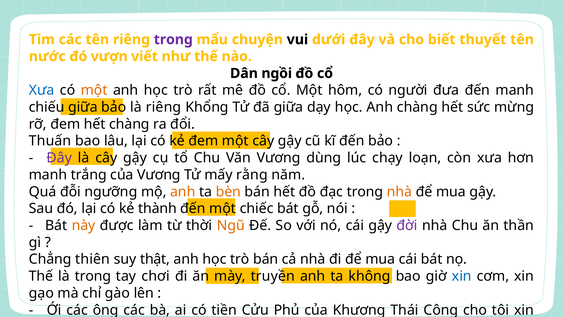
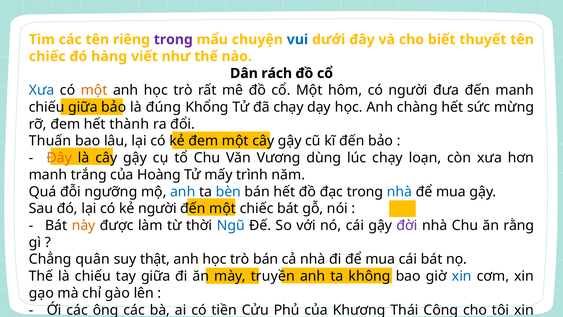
vui colour: black -> blue (297, 39)
nước: nước -> chiếc (47, 56)
vượn: vượn -> hàng (109, 56)
ngồi: ngồi -> rách (277, 73)
là riêng: riêng -> đúng (164, 107)
đã giữa: giữa -> chạy (289, 107)
hết chàng: chàng -> thành (129, 124)
Đây colour: purple -> orange (59, 158)
của Vương: Vương -> Hoàng (159, 175)
rằng: rằng -> trình (252, 175)
anh colour: orange -> blue (183, 191)
bèn colour: orange -> blue (228, 191)
nhà colour: orange -> blue (400, 191)
kẻ thành: thành -> người (158, 208)
Ngũ colour: orange -> blue (231, 225)
thần: thần -> rằng (519, 225)
thiên: thiên -> quân (93, 259)
là trong: trong -> chiếu (93, 276)
tay chơi: chơi -> giữa (156, 276)
